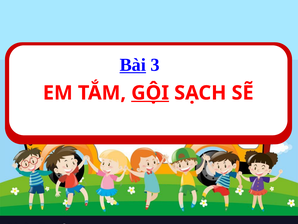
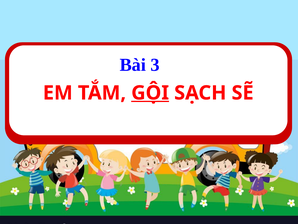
Bài underline: present -> none (133, 65)
